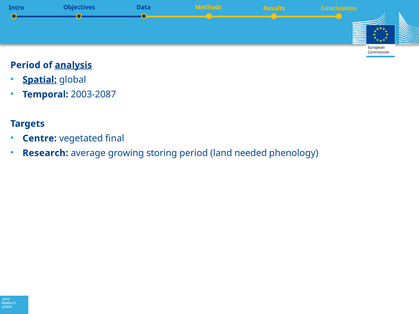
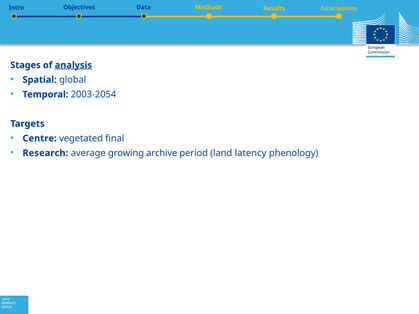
Period: Period -> Stages (25, 65)
Spatial underline: present -> none (40, 80)
2003-2087: 2003-2087 -> 2003-2054 (93, 94)
storing: storing -> archive (162, 153)
needed: needed -> latency (251, 153)
